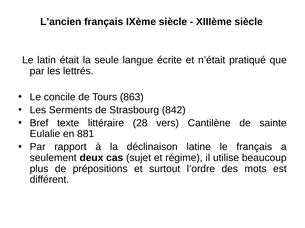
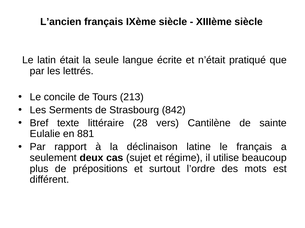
863: 863 -> 213 (132, 97)
